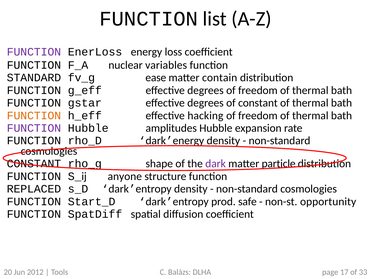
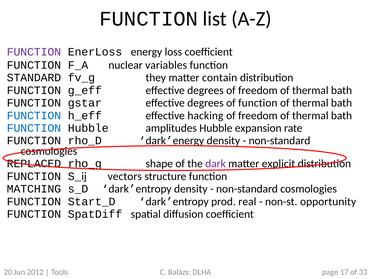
ease: ease -> they (156, 77)
of constant: constant -> function (258, 103)
FUNCTION colour: orange -> blue (34, 115)
FUNCTION colour: purple -> blue (34, 128)
CONSTANT: CONSTANT -> REPLACED (34, 163)
particle: particle -> explicit (279, 163)
anyone: anyone -> vectors (125, 176)
REPLACED: REPLACED -> MATCHING (34, 188)
safe: safe -> real (247, 201)
